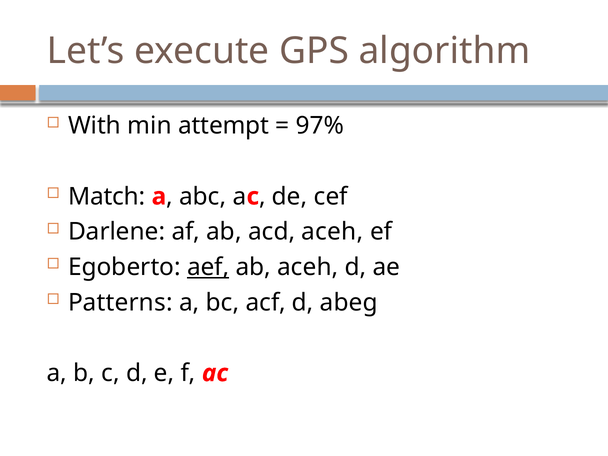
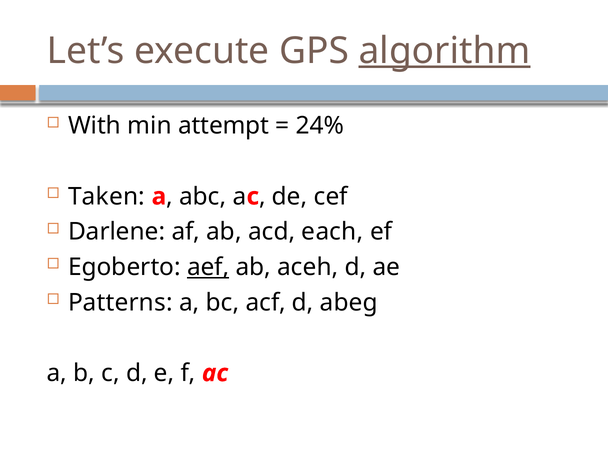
algorithm underline: none -> present (444, 51)
97%: 97% -> 24% (320, 126)
Match: Match -> Taken (106, 196)
acd aceh: aceh -> each (332, 232)
